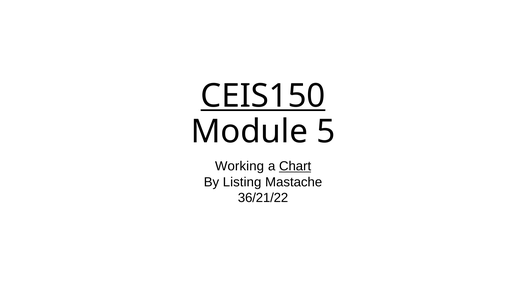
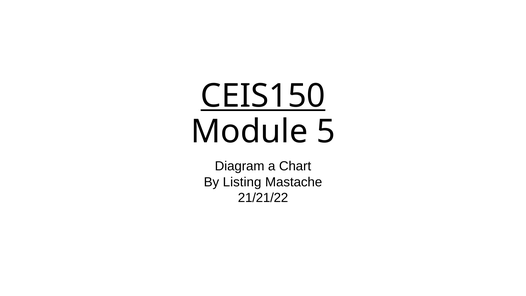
Working: Working -> Diagram (240, 166)
Chart underline: present -> none (295, 166)
36/21/22: 36/21/22 -> 21/21/22 (263, 198)
